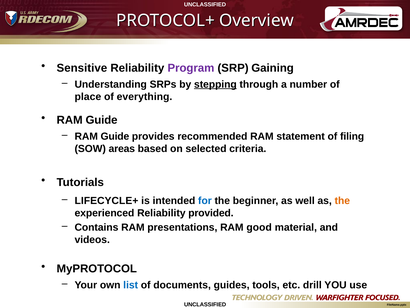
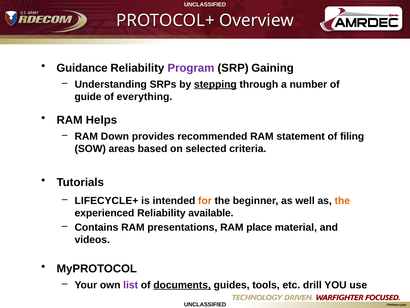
Sensitive: Sensitive -> Guidance (82, 68)
place: place -> guide (88, 97)
Guide: Guide -> Helps (101, 120)
Guide: Guide -> Down (115, 136)
for colour: blue -> orange (205, 200)
provided: provided -> available (211, 213)
good: good -> place (259, 227)
list colour: blue -> purple (131, 285)
documents underline: none -> present (182, 285)
